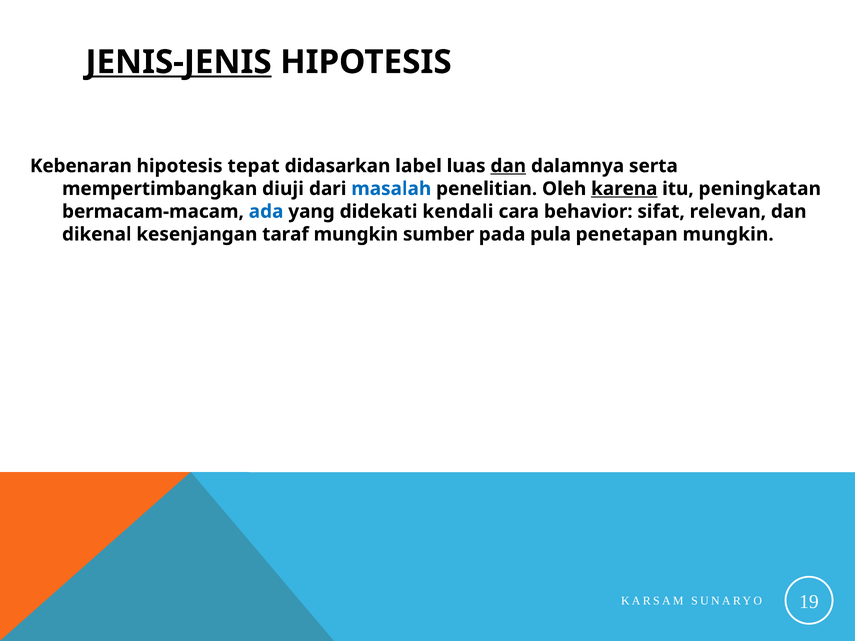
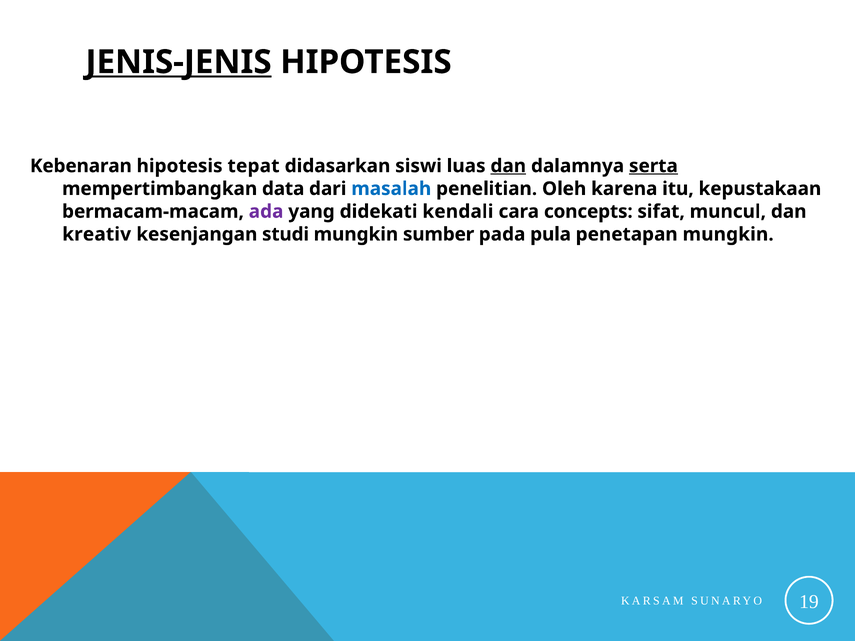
label: label -> siswi (419, 166)
serta underline: none -> present (653, 166)
diuji: diuji -> data (283, 189)
karena underline: present -> none (624, 189)
peningkatan: peningkatan -> kepustakaan (760, 189)
ada colour: blue -> purple (266, 212)
behavior: behavior -> concepts (588, 212)
relevan: relevan -> muncul (728, 212)
dikenal: dikenal -> kreativ (97, 234)
taraf: taraf -> studi (286, 234)
